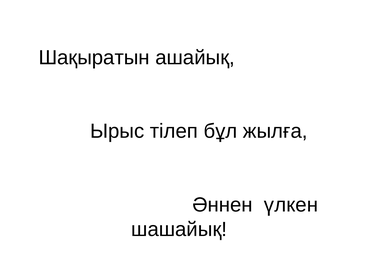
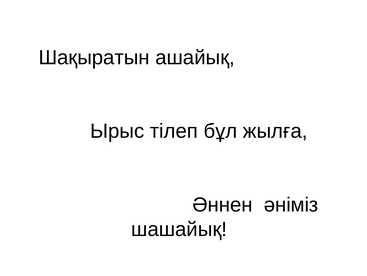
үлкен: үлкен -> әніміз (291, 204)
